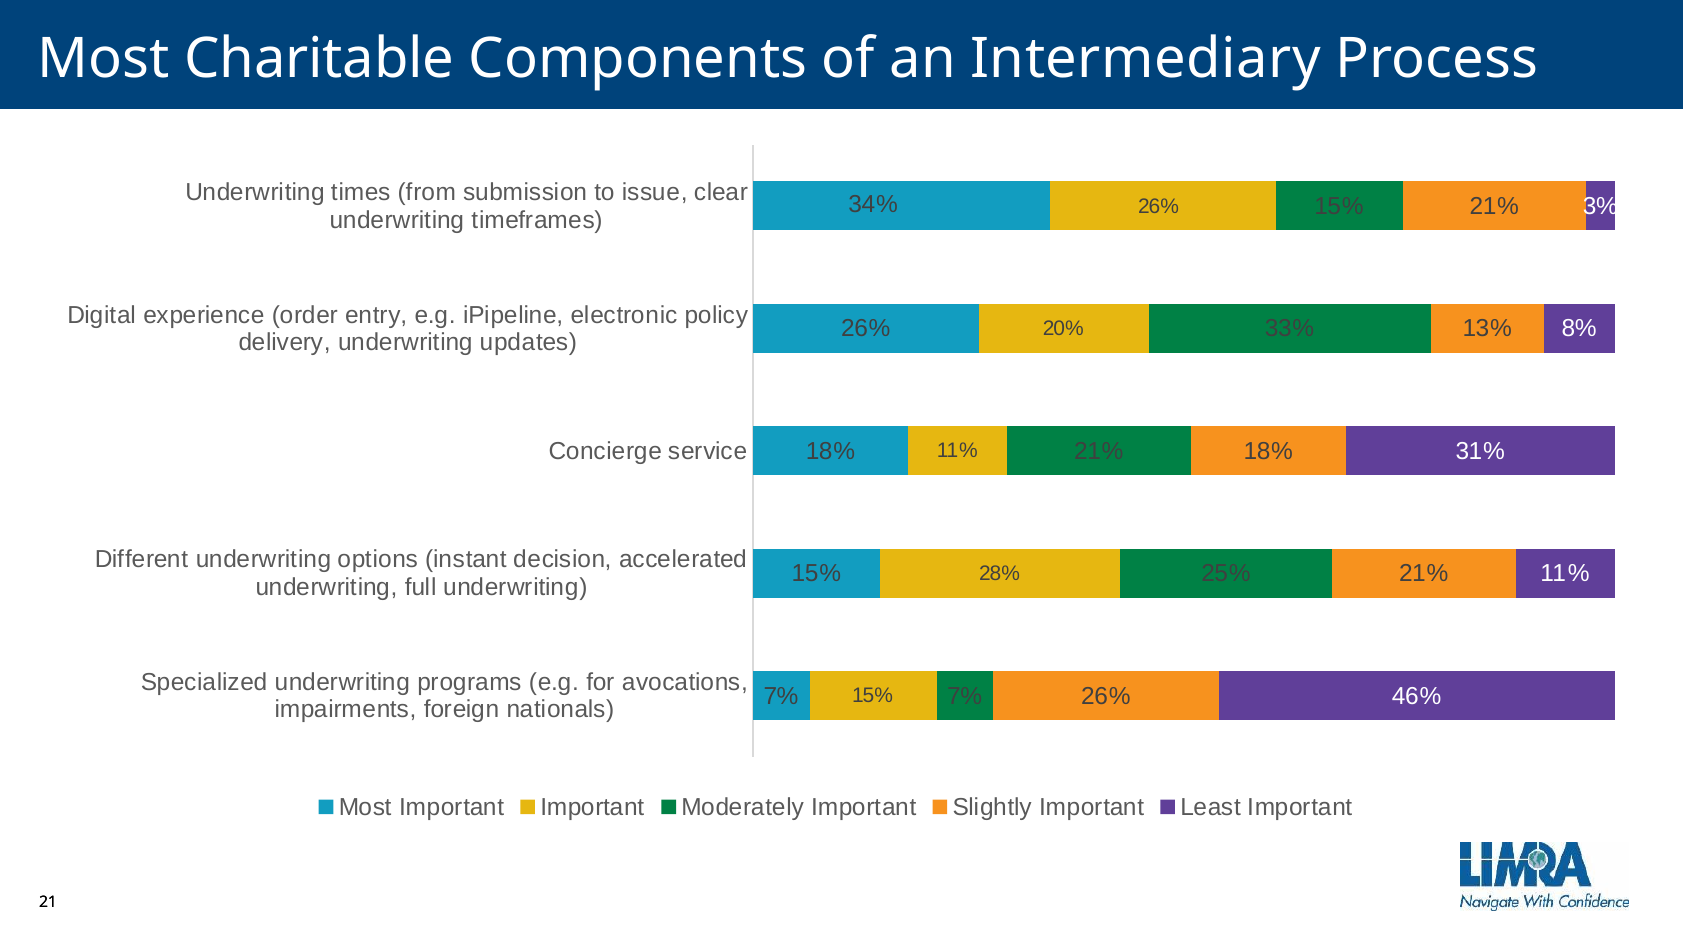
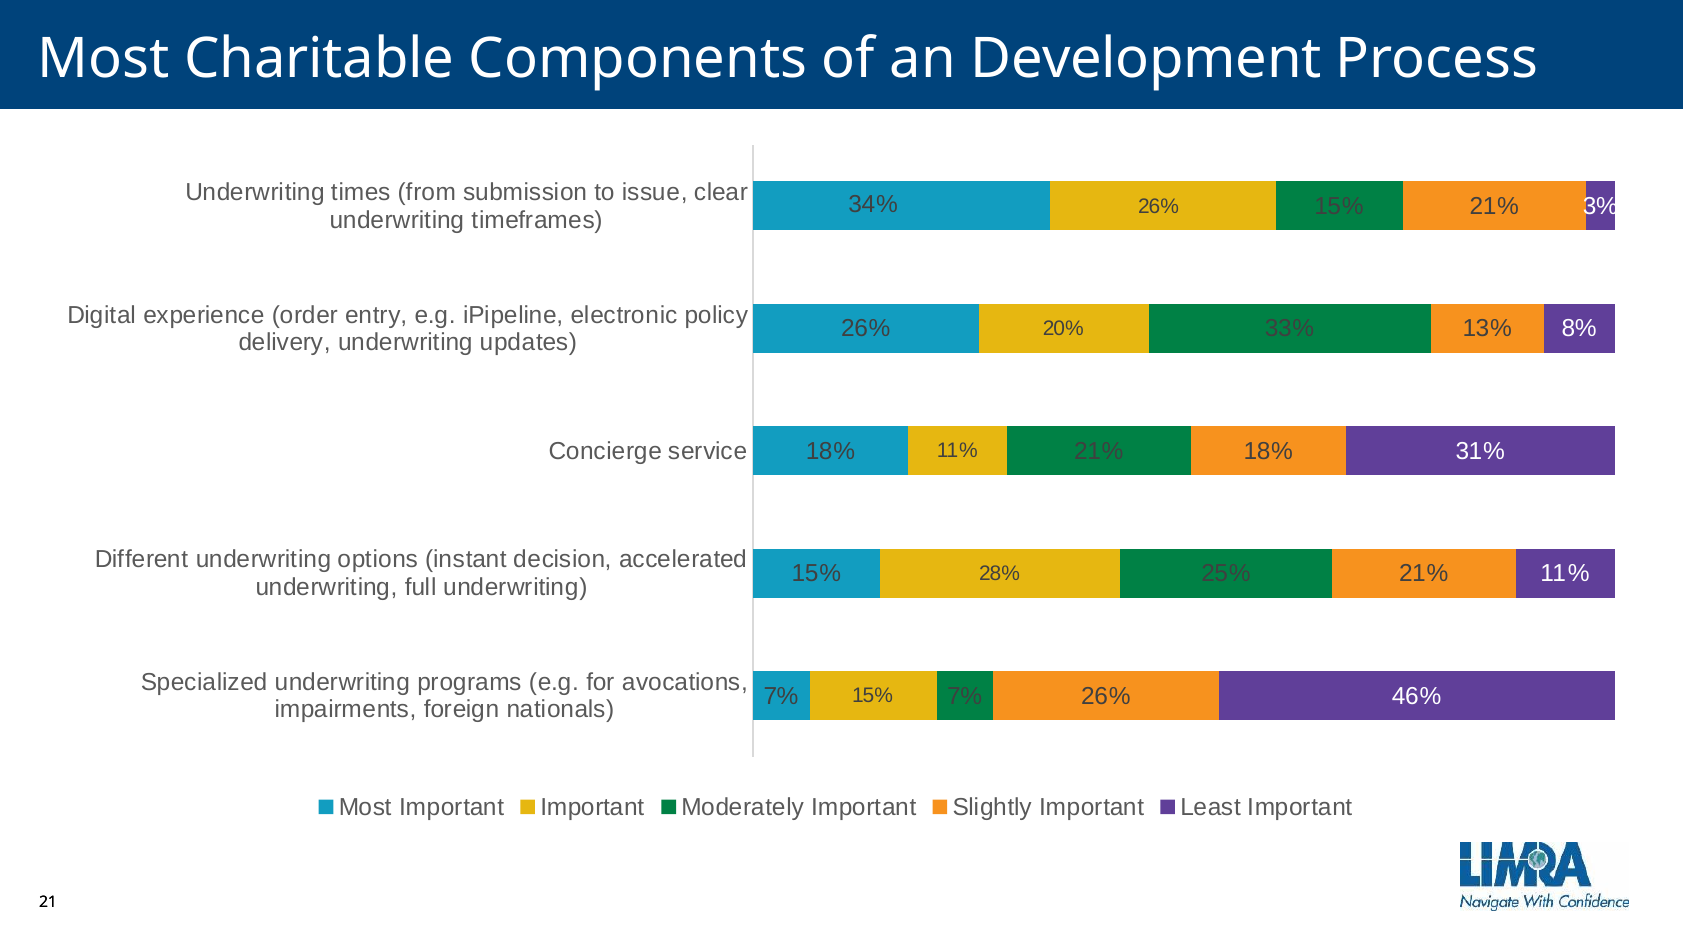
Intermediary: Intermediary -> Development (1146, 59)
